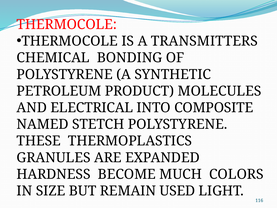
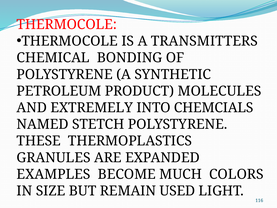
ELECTRICAL: ELECTRICAL -> EXTREMELY (92, 108)
COMPOSITE: COMPOSITE -> CHEMCIALS (214, 108)
HARDNESS: HARDNESS -> EXAMPLES (54, 174)
